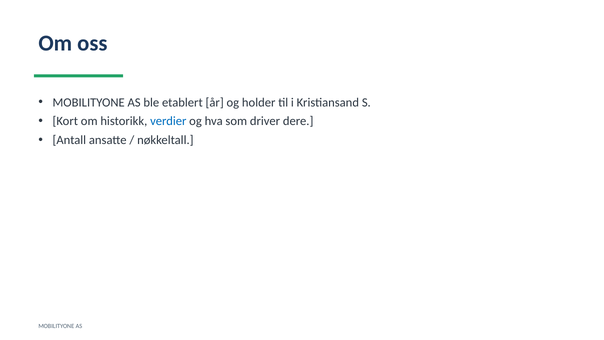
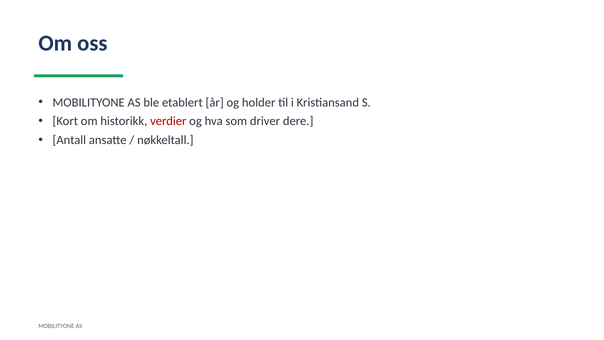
verdier colour: blue -> red (168, 121)
